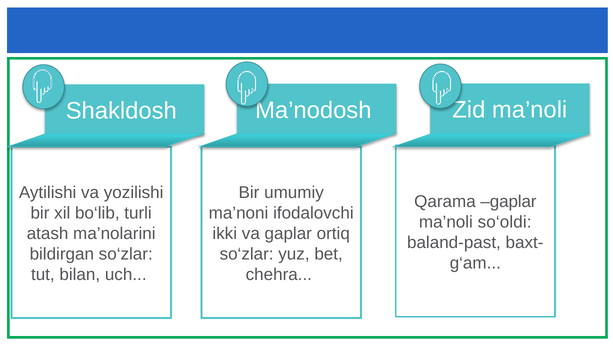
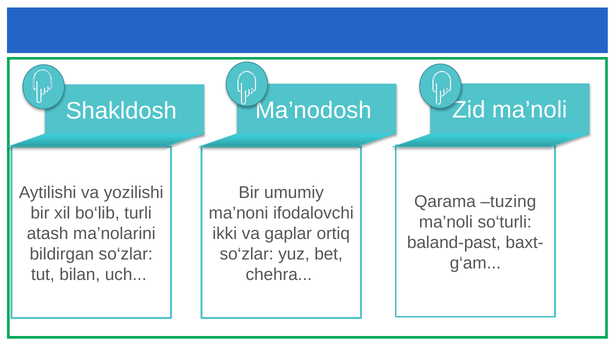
Qarama gaplar: gaplar -> tuzing (508, 202)
so‘oldi: so‘oldi -> so‘turli (505, 222)
